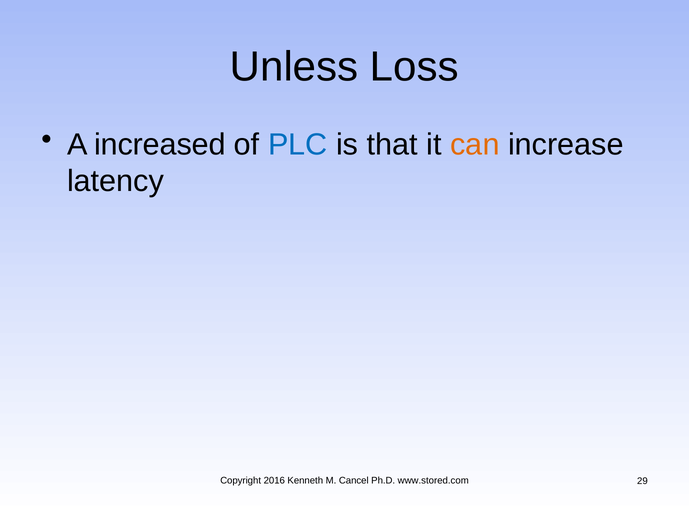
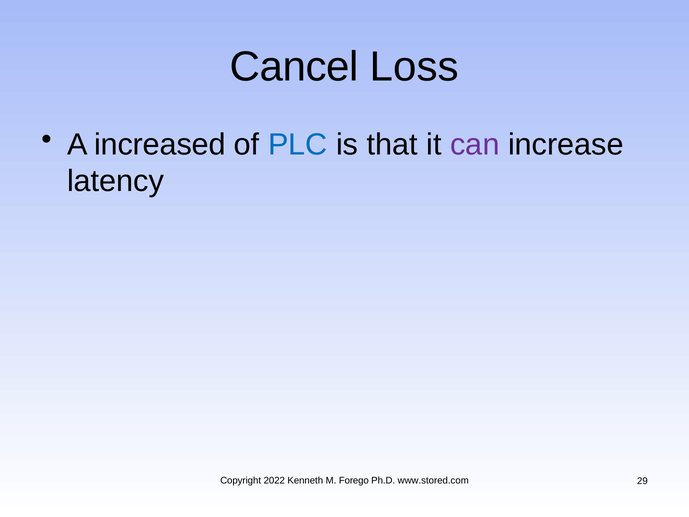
Unless: Unless -> Cancel (294, 67)
can colour: orange -> purple (475, 145)
2016: 2016 -> 2022 (274, 480)
Cancel: Cancel -> Forego (354, 480)
